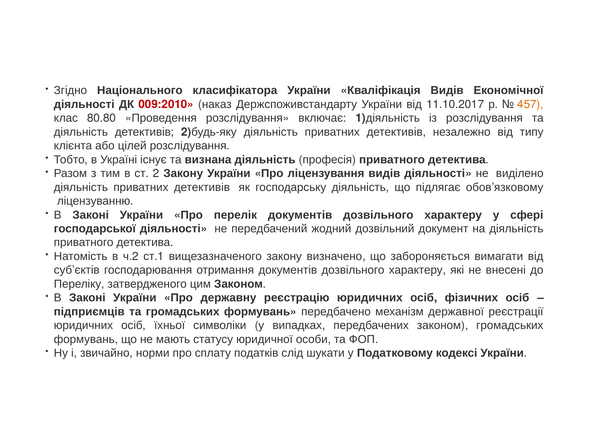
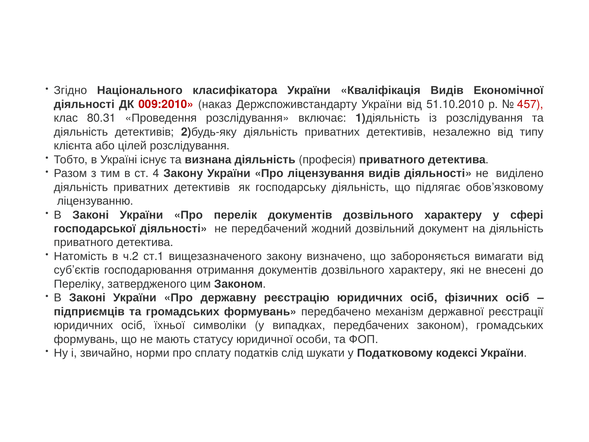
11.10.2017: 11.10.2017 -> 51.10.2010 (455, 104)
457 colour: orange -> red (530, 104)
80.80: 80.80 -> 80.31 (101, 118)
2: 2 -> 4 (156, 173)
